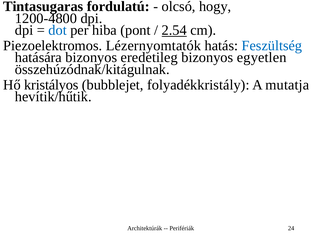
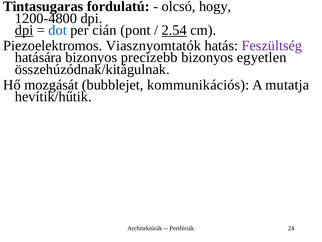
dpi underline: none -> present (24, 30)
hiba: hiba -> cián (104, 30)
Lézernyomtatók: Lézernyomtatók -> Viasznyomtatók (153, 46)
Feszültség colour: blue -> purple (272, 46)
eredetileg: eredetileg -> precízebb (149, 57)
kristályos: kristályos -> mozgását (51, 85)
folyadékkristály: folyadékkristály -> kommunikációs (198, 85)
